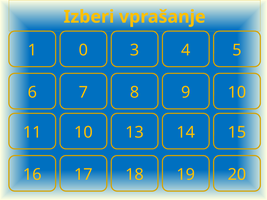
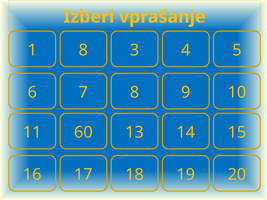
1 0: 0 -> 8 (83, 50)
11 10: 10 -> 60 (83, 132)
